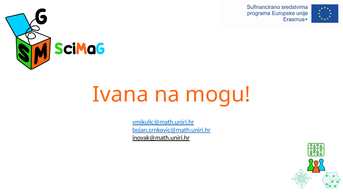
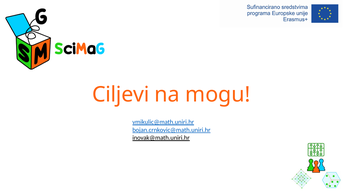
Ivana: Ivana -> Ciljevi (121, 94)
